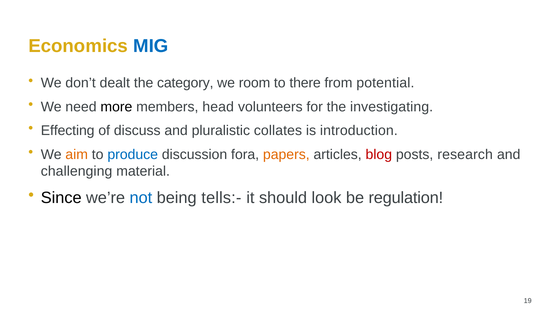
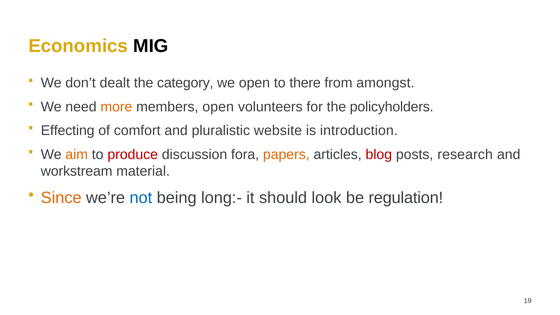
MIG colour: blue -> black (151, 46)
we room: room -> open (254, 83)
potential: potential -> amongst (385, 83)
more colour: black -> orange (116, 107)
members head: head -> open (218, 107)
investigating: investigating -> policyholders (392, 107)
discuss: discuss -> comfort (137, 131)
collates: collates -> website (278, 131)
produce colour: blue -> red (133, 154)
challenging: challenging -> workstream (77, 171)
Since colour: black -> orange (61, 198)
tells:-: tells:- -> long:- (221, 198)
